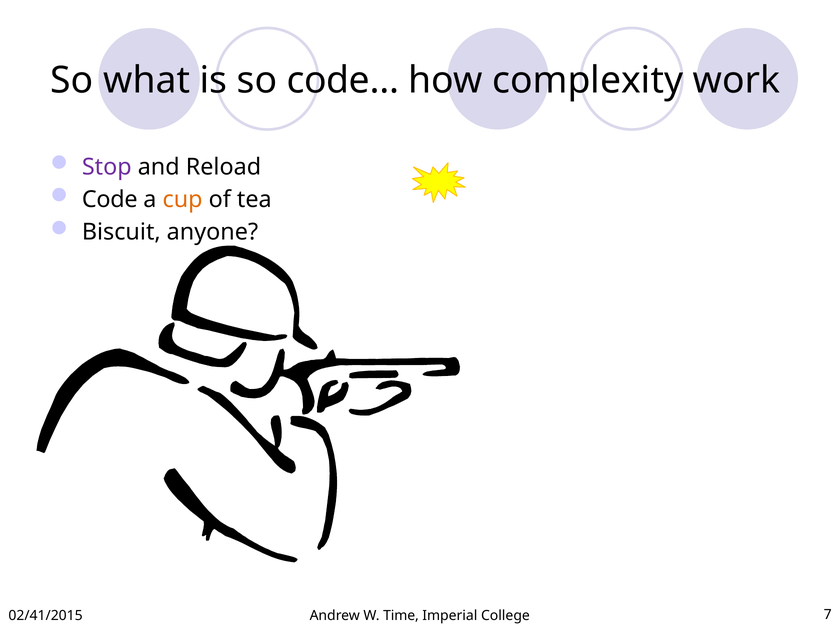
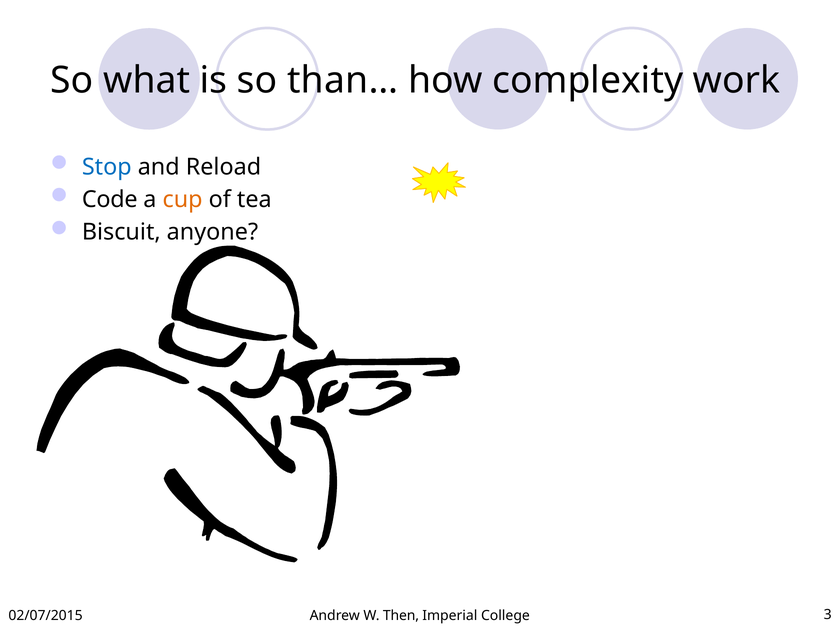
code…: code… -> than… (343, 80)
Stop colour: purple -> blue (107, 167)
02/41/2015: 02/41/2015 -> 02/07/2015 (46, 616)
Time: Time -> Then (401, 616)
7: 7 -> 3 (828, 615)
